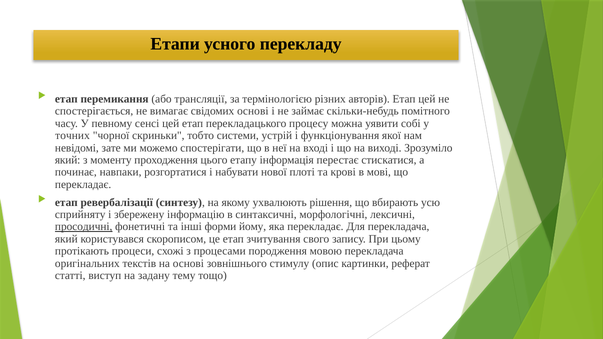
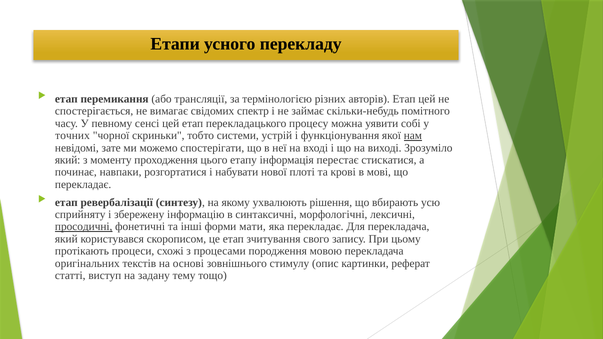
свідомих основі: основі -> спектр (253, 111)
нам underline: none -> present (413, 136)
йому: йому -> мати (253, 227)
